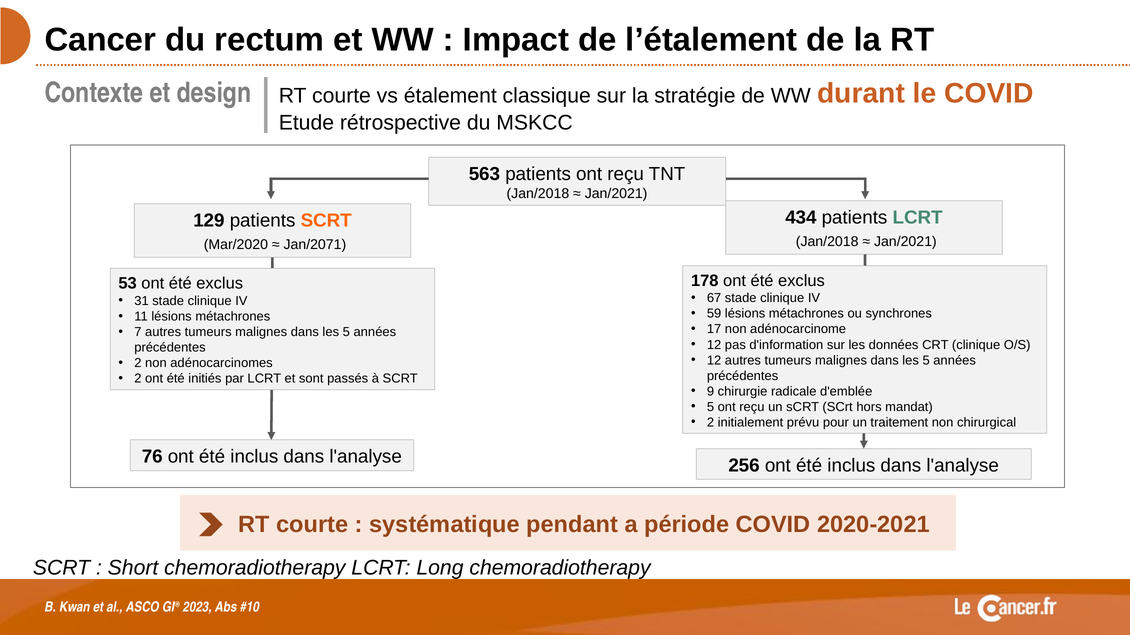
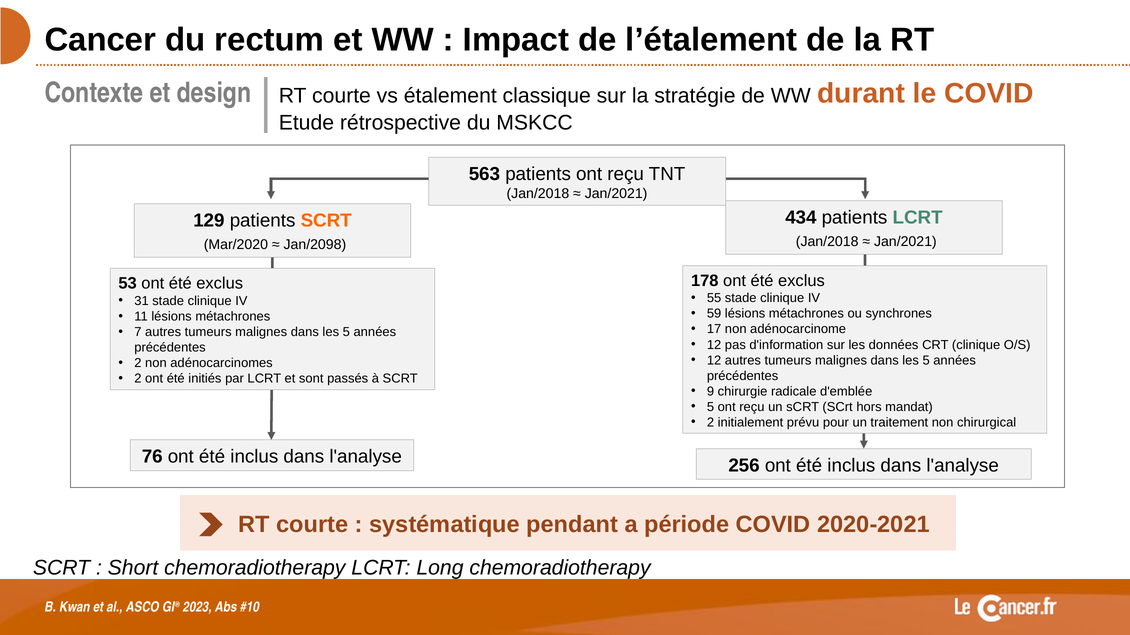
Jan/2071: Jan/2071 -> Jan/2098 (315, 245)
67: 67 -> 55 (714, 298)
